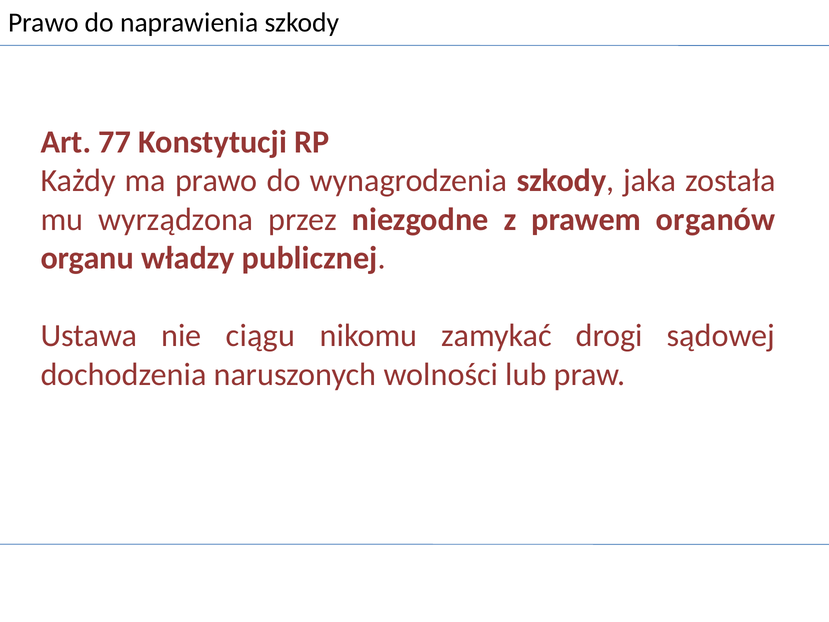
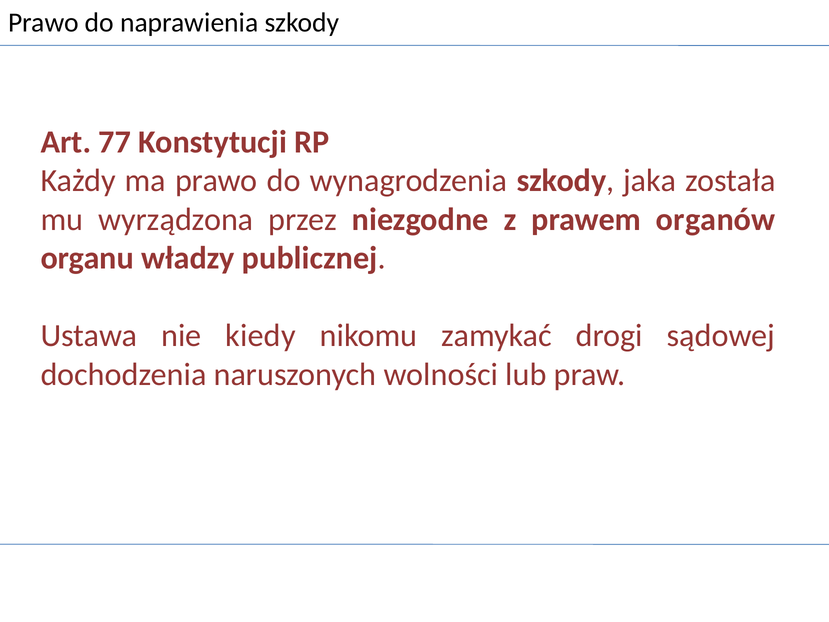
ciągu: ciągu -> kiedy (261, 336)
